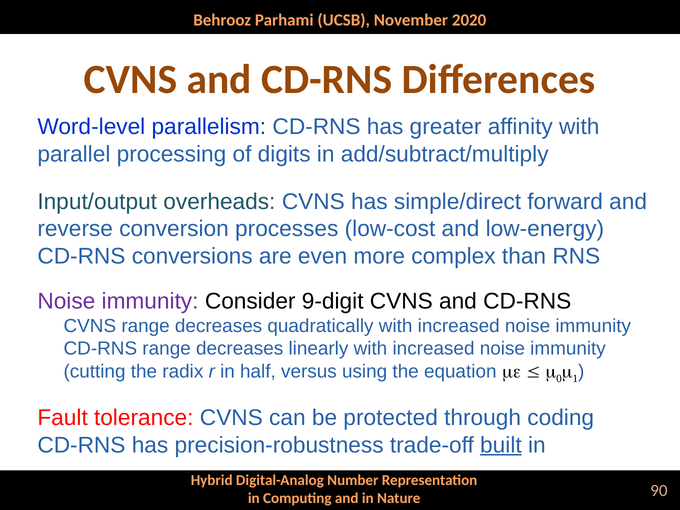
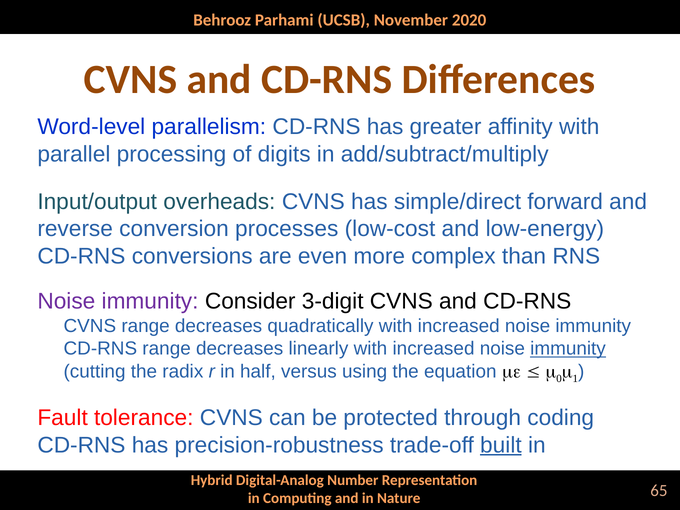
9-digit: 9-digit -> 3-digit (333, 301)
immunity underline: none -> present (568, 349)
90: 90 -> 65 (659, 491)
